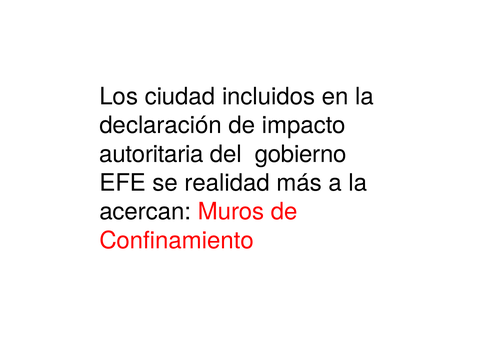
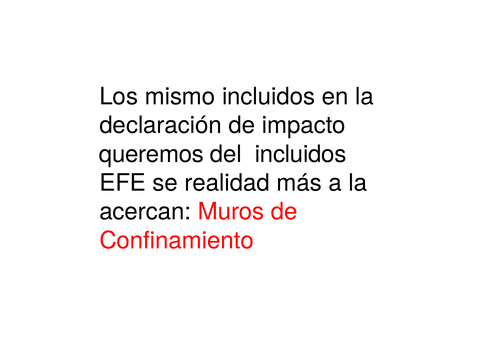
ciudad: ciudad -> mismo (180, 97)
autoritaria: autoritaria -> queremos (151, 154)
del gobierno: gobierno -> incluidos (301, 154)
